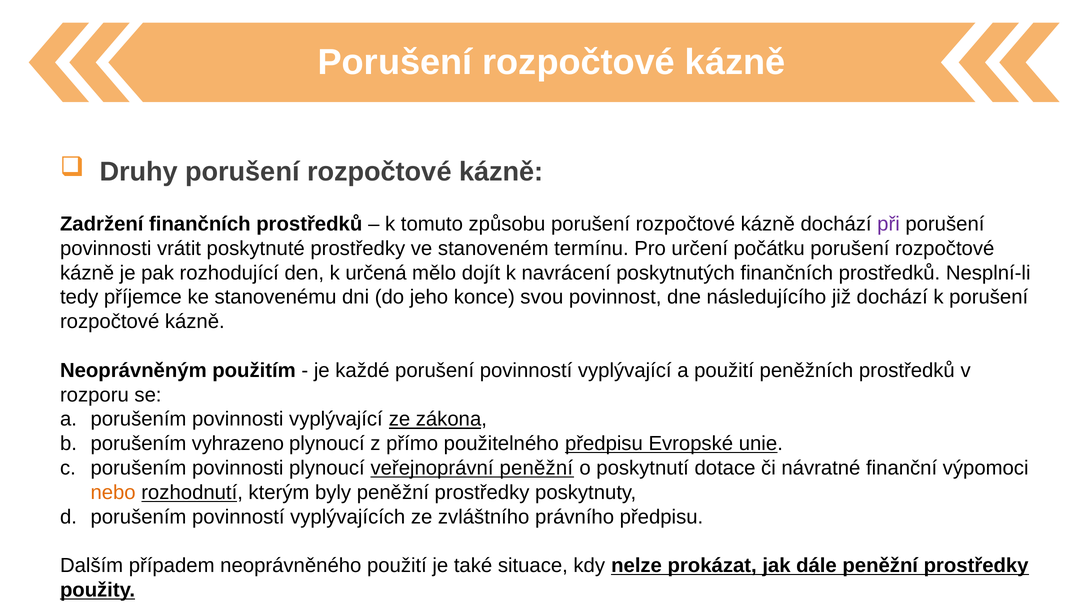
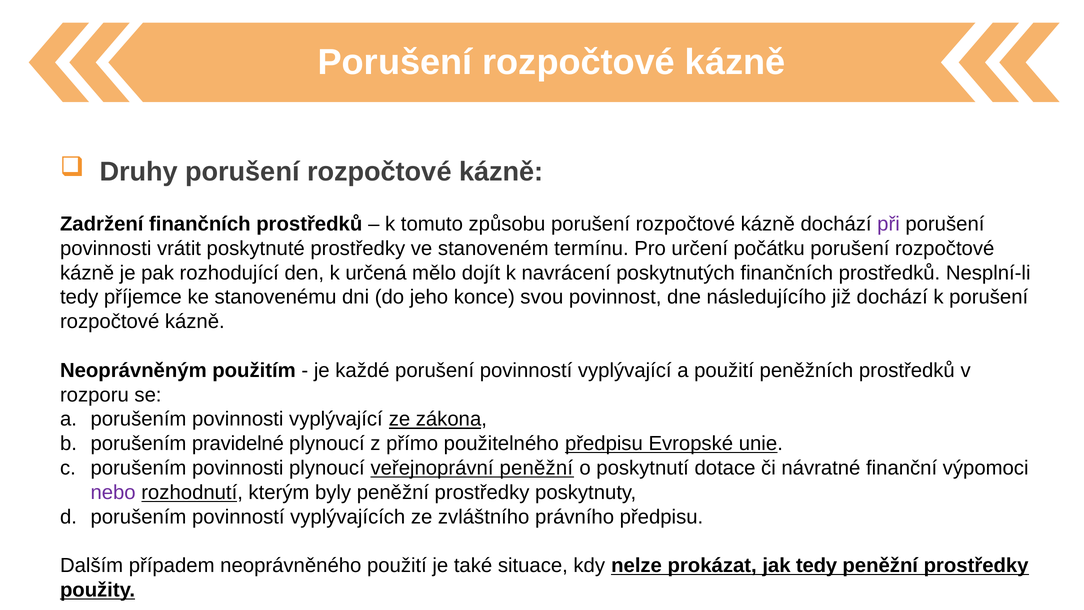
vyhrazeno: vyhrazeno -> pravidelné (238, 443)
nebo colour: orange -> purple (113, 492)
jak dále: dále -> tedy (817, 565)
